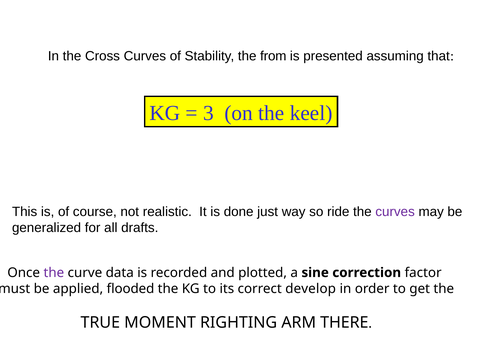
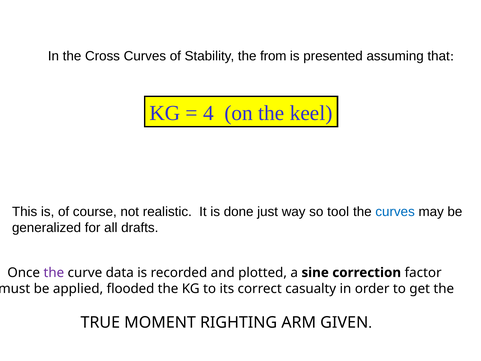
3: 3 -> 4 (208, 113)
ride: ride -> tool (338, 212)
curves colour: purple -> blue (395, 212)
develop: develop -> casualty (311, 288)
THERE: THERE -> GIVEN (344, 322)
